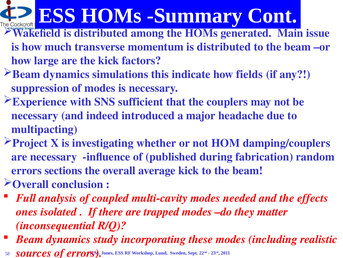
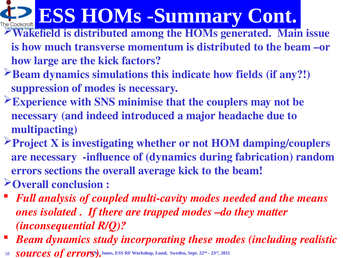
sufficient: sufficient -> minimise (141, 101)
of published: published -> dynamics (171, 156)
effects: effects -> means (313, 198)
